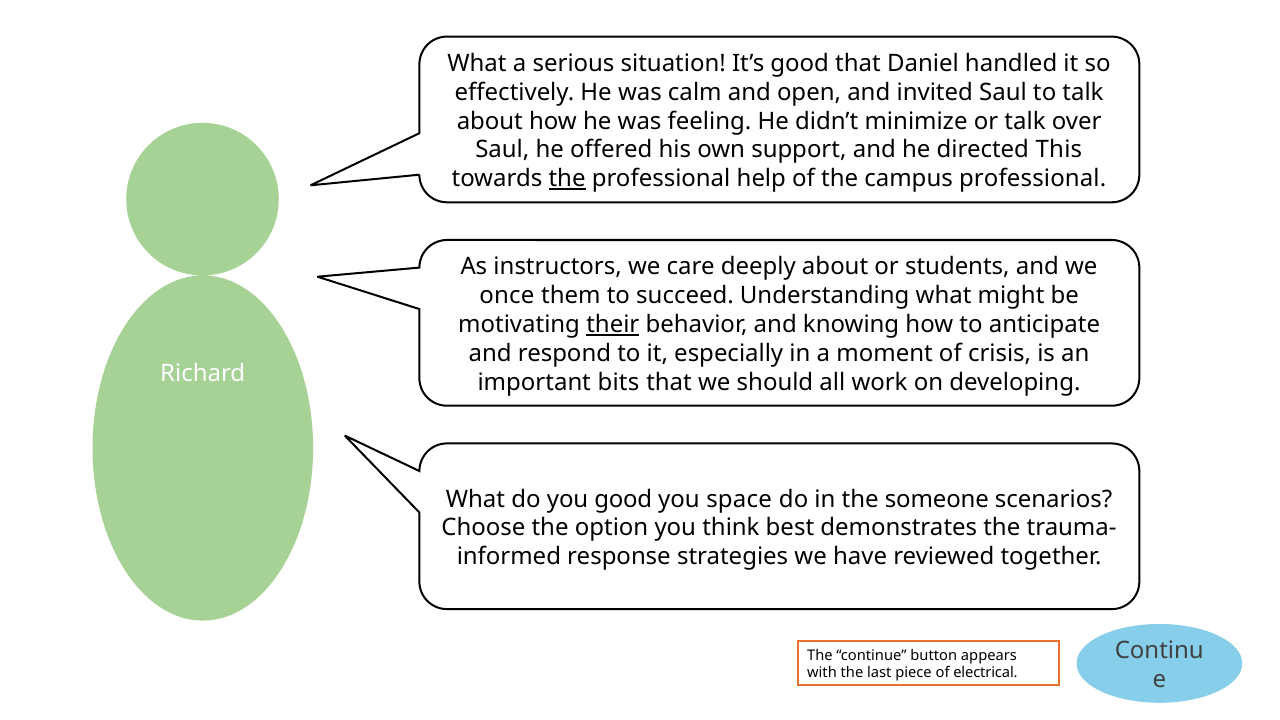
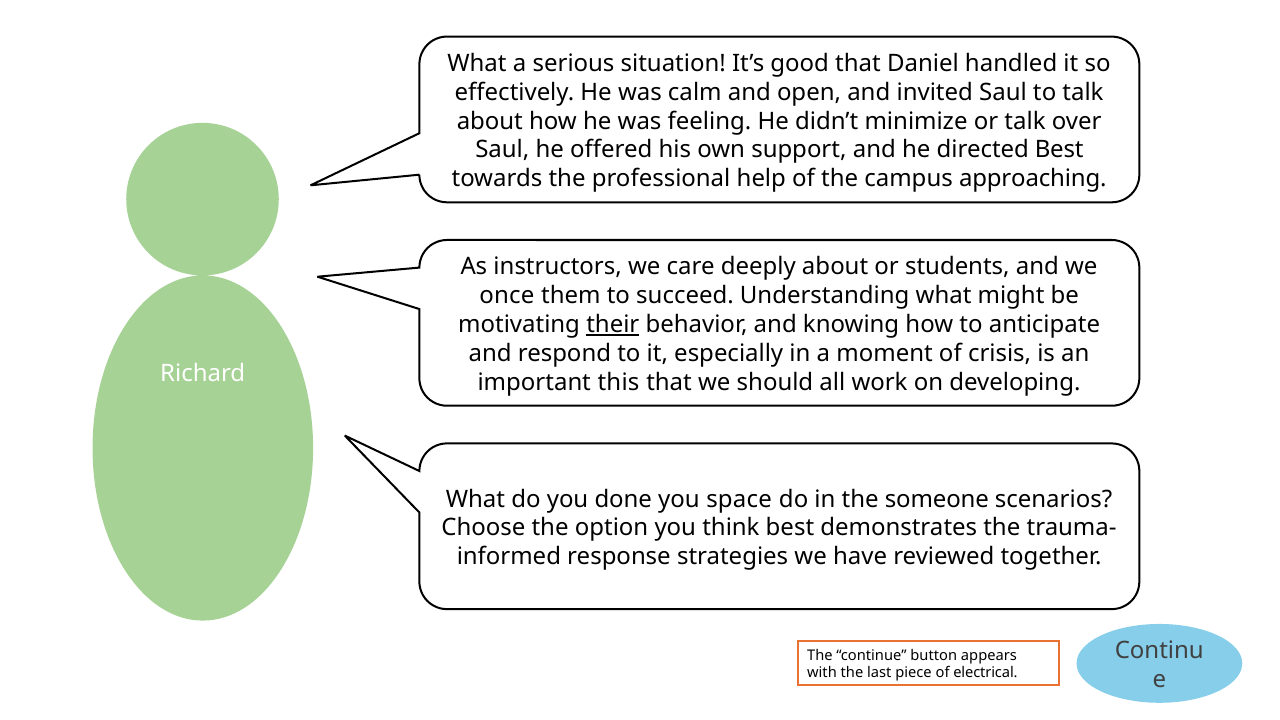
directed This: This -> Best (1059, 150)
the underline: present -> none (567, 179)
campus professional: professional -> approaching (1033, 179)
bits: bits -> this (618, 382)
you good: good -> done (623, 499)
